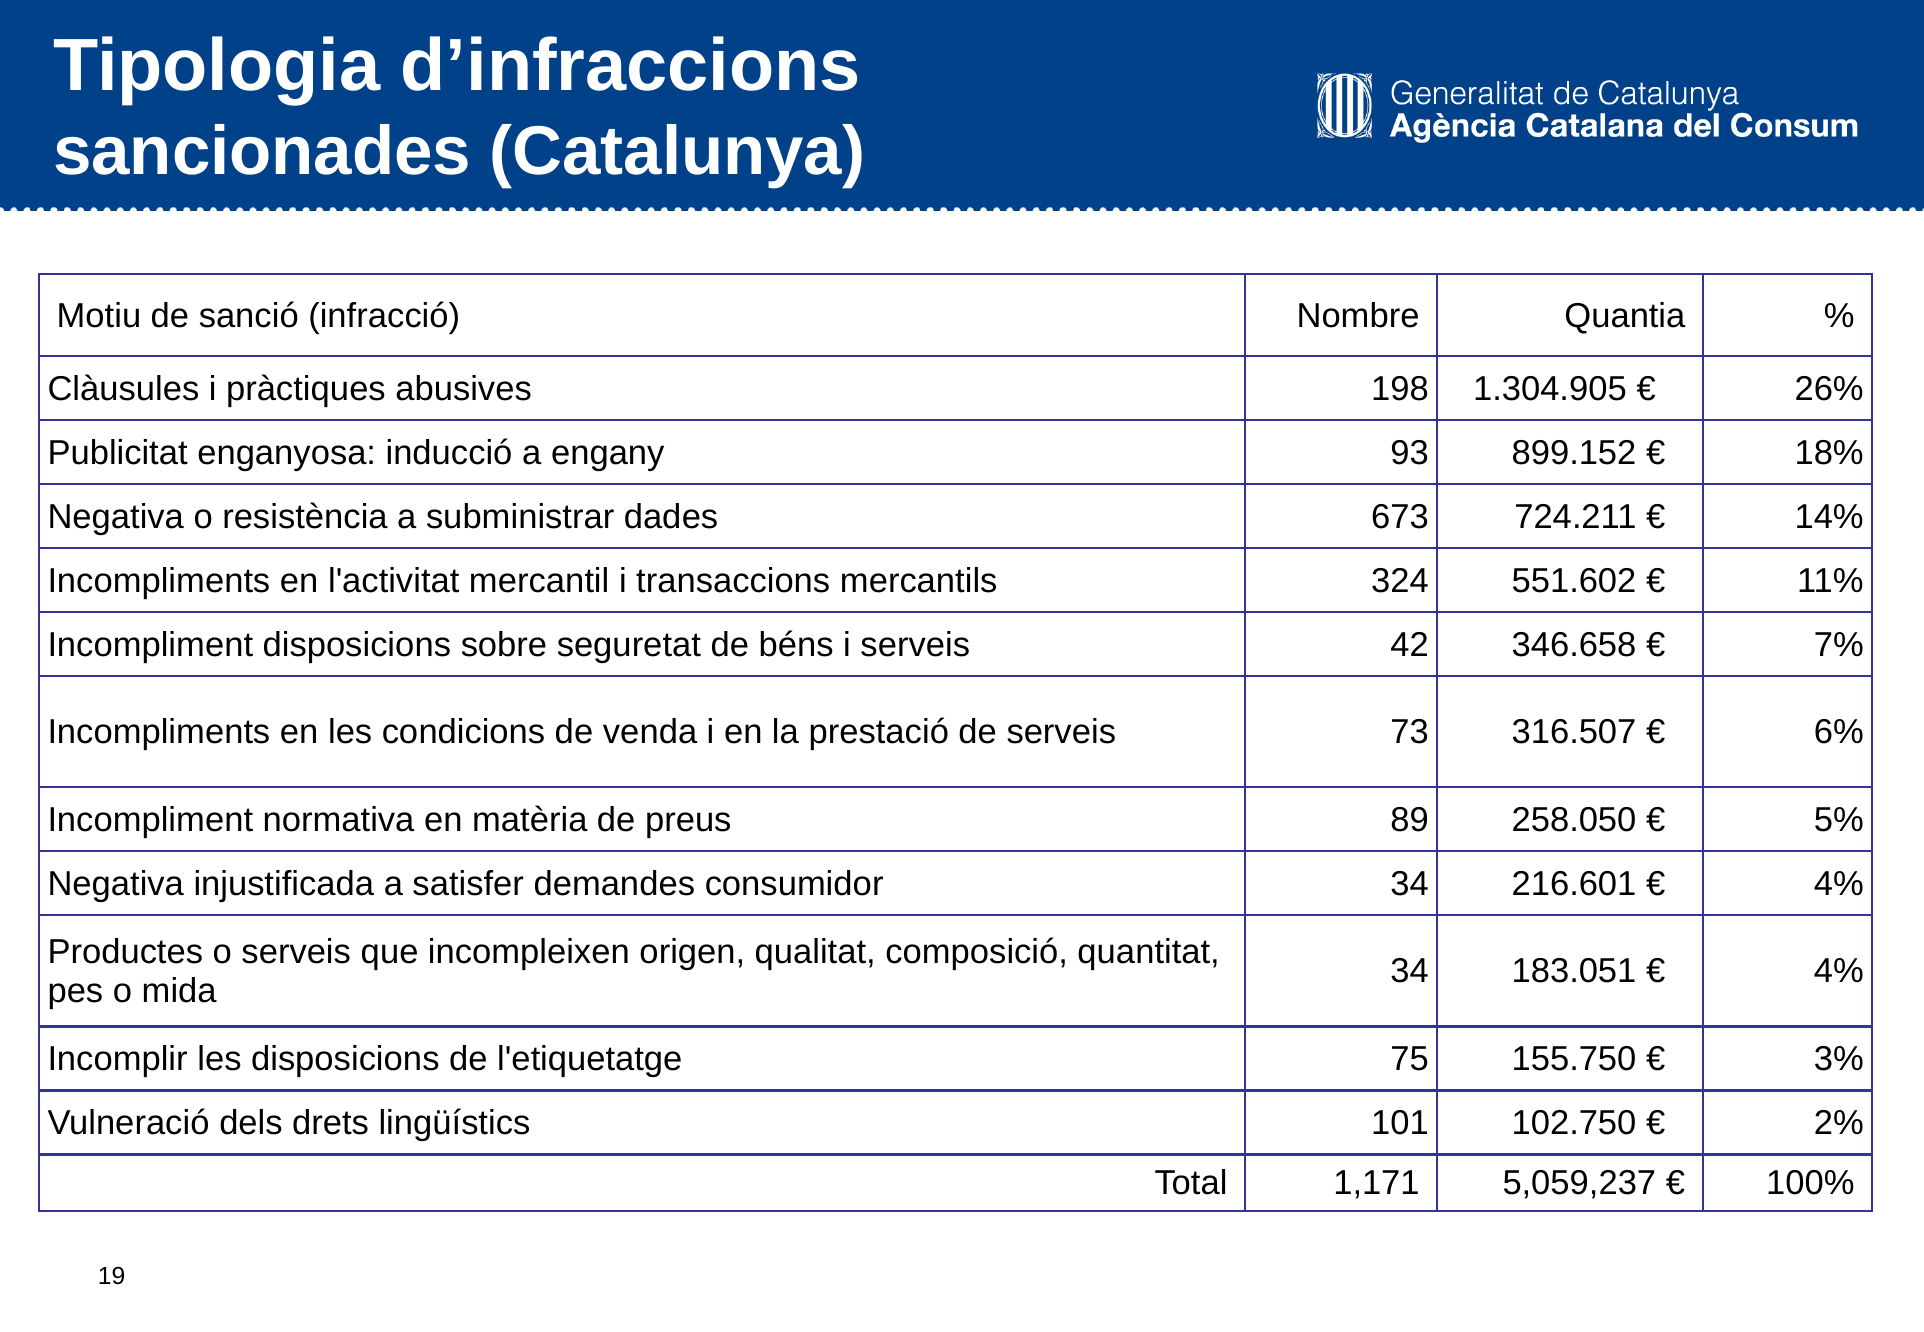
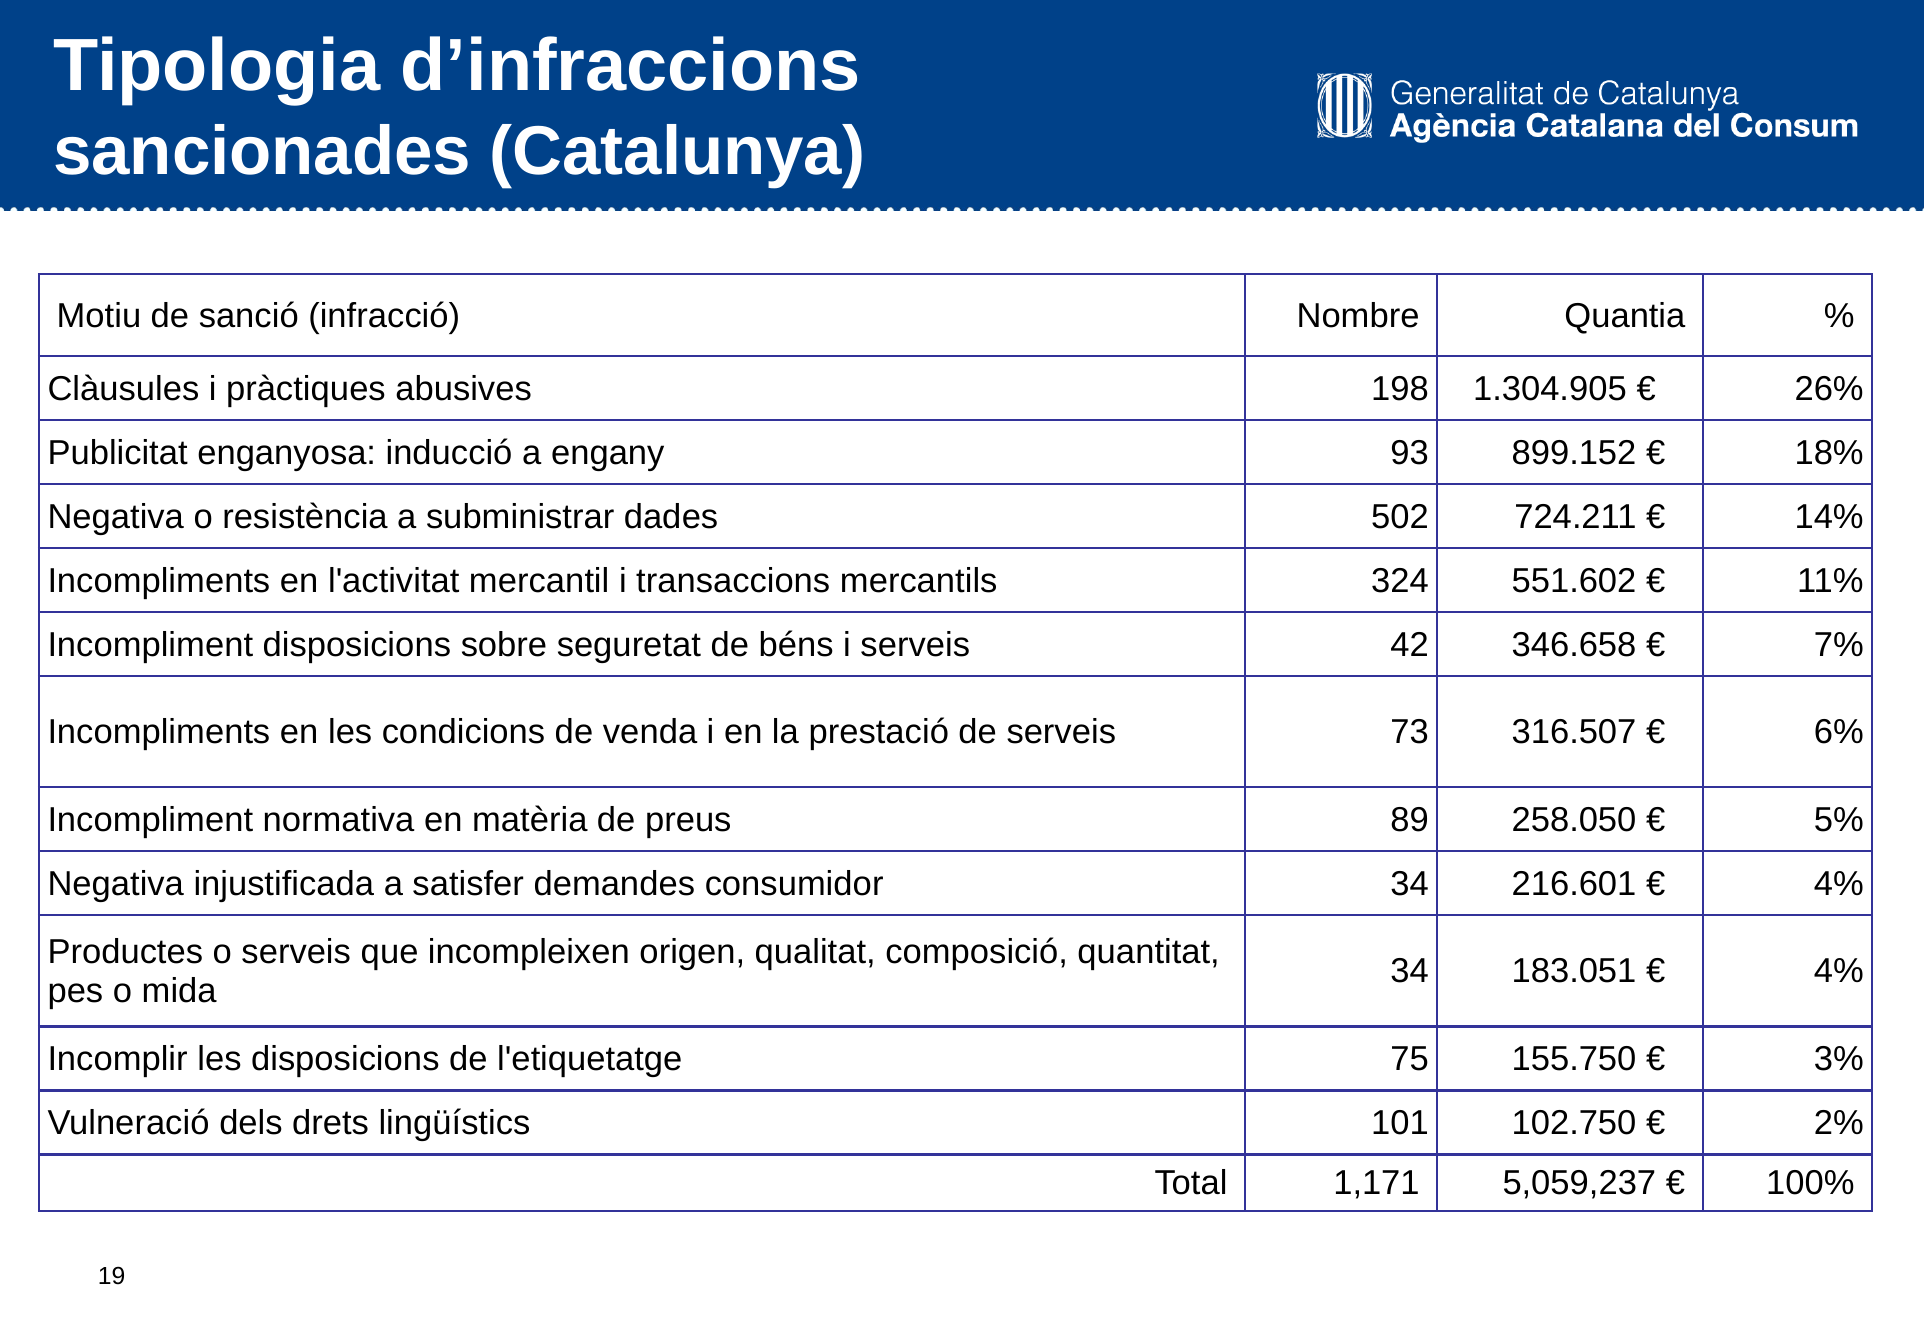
673: 673 -> 502 (1400, 517)
